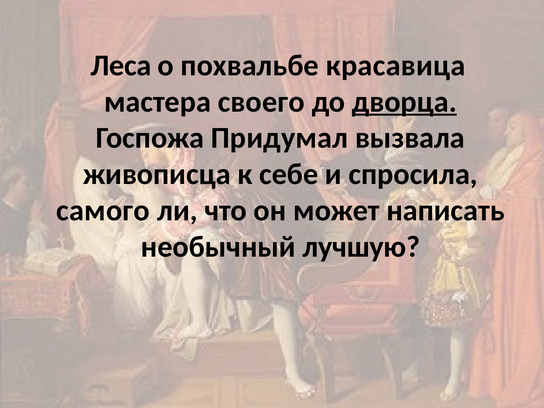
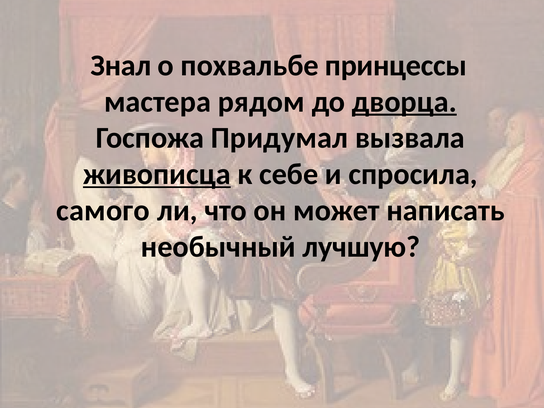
Леса: Леса -> Знал (121, 65)
красавица: красавица -> принцессы (396, 65)
своего: своего -> рядом (261, 102)
живописца underline: none -> present (157, 174)
